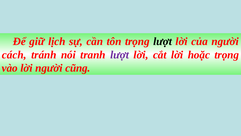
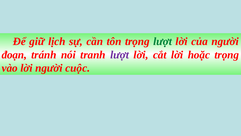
lượt colour: black -> green (163, 41)
cách: cách -> đoạn (14, 55)
cũng: cũng -> cuộc (78, 68)
